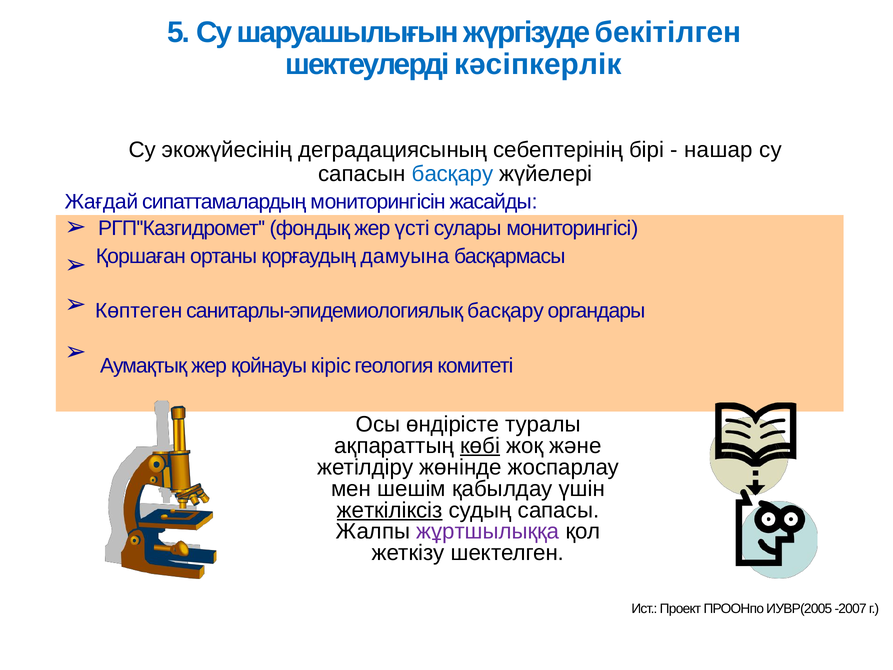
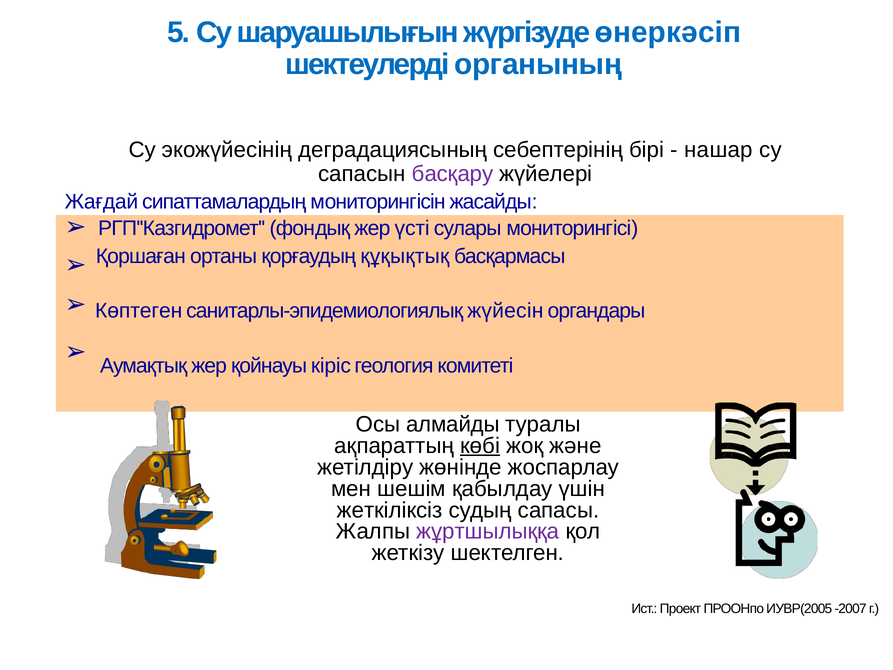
бекітілген: бекітілген -> өнеркәсіп (668, 33)
кәсіпкерлік: кәсіпкерлік -> органының (538, 64)
басқару colour: blue -> purple (453, 174)
дамуына: дамуына -> құқықтық (405, 256)
санитарлы-эпидемиологиялық басқару: басқару -> жүйесін (505, 311)
өндірісте: өндірісте -> алмайды (453, 424)
жеткіліксіз underline: present -> none (390, 510)
